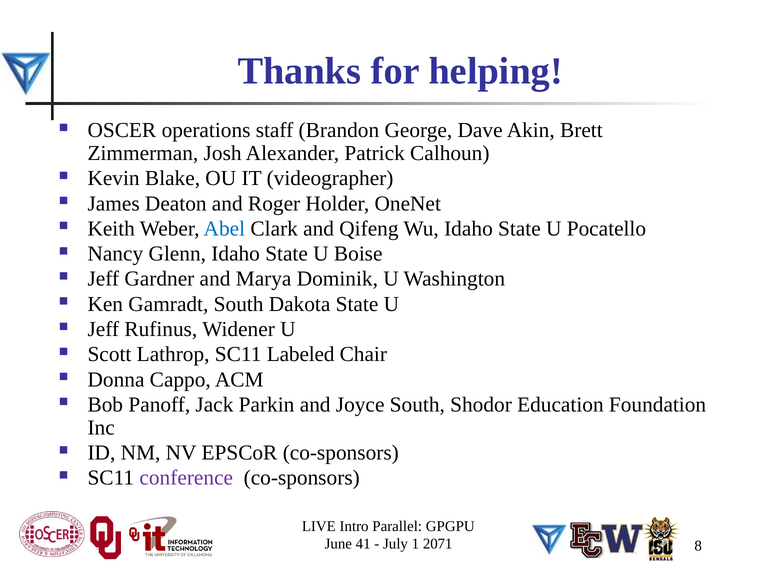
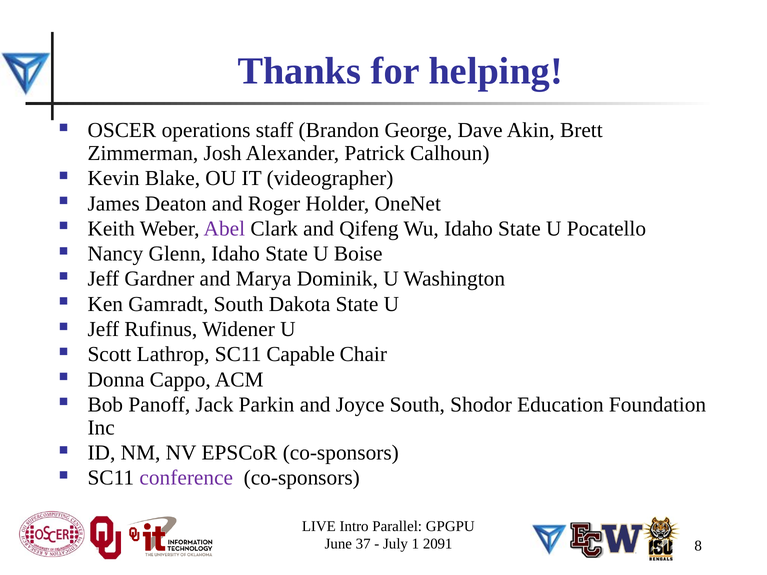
Abel colour: blue -> purple (224, 229)
Labeled: Labeled -> Capable (301, 355)
41: 41 -> 37 (363, 544)
2071: 2071 -> 2091 (438, 544)
